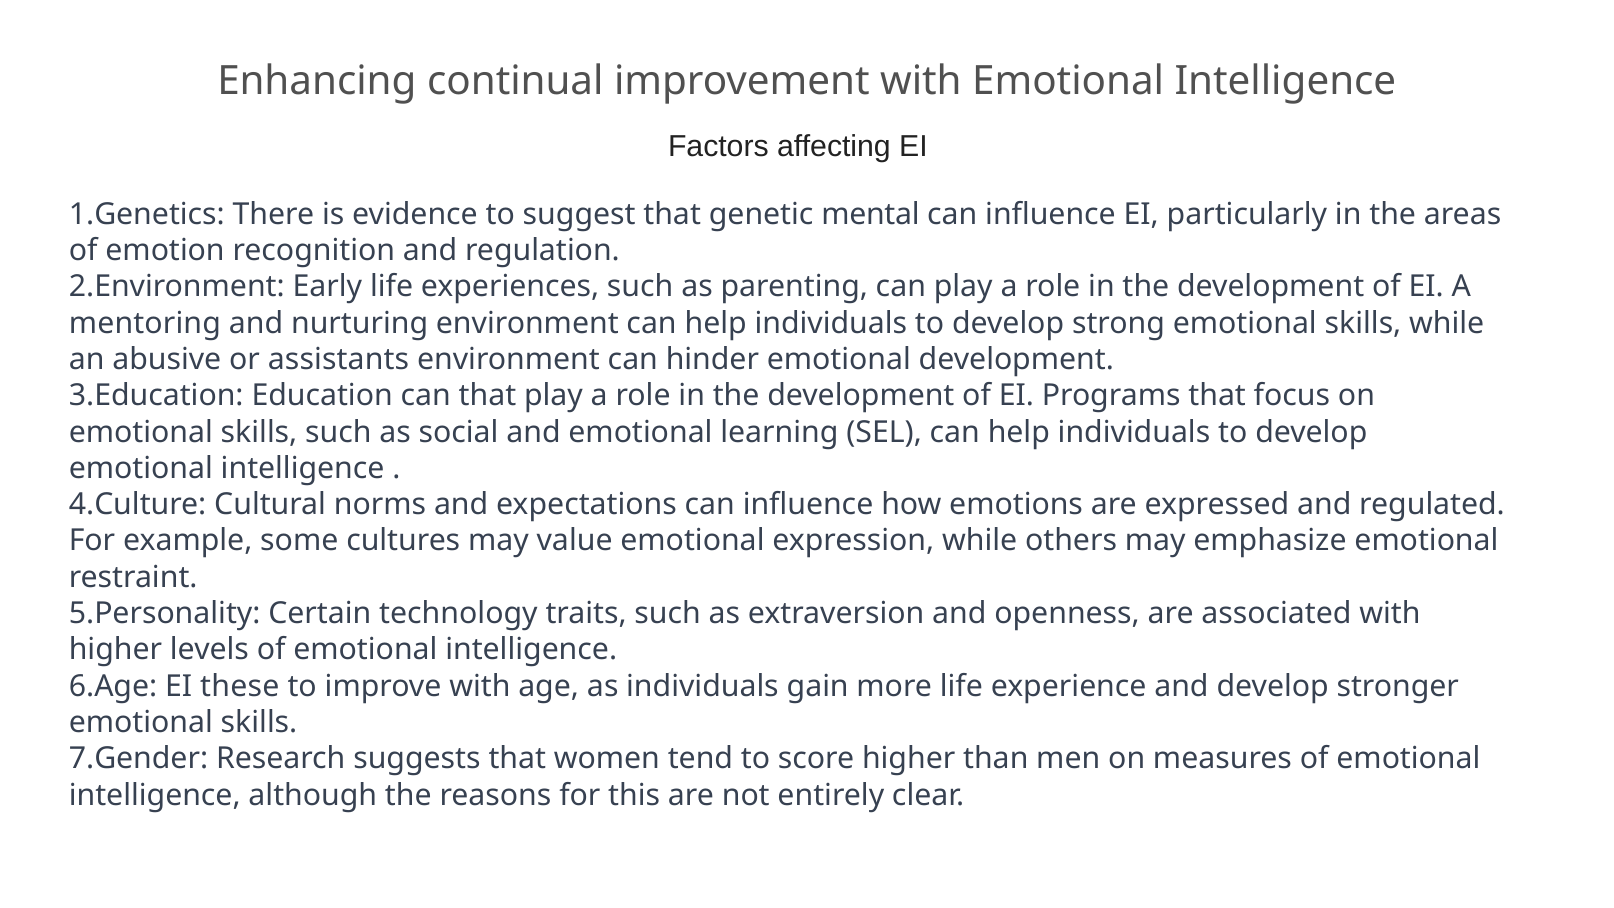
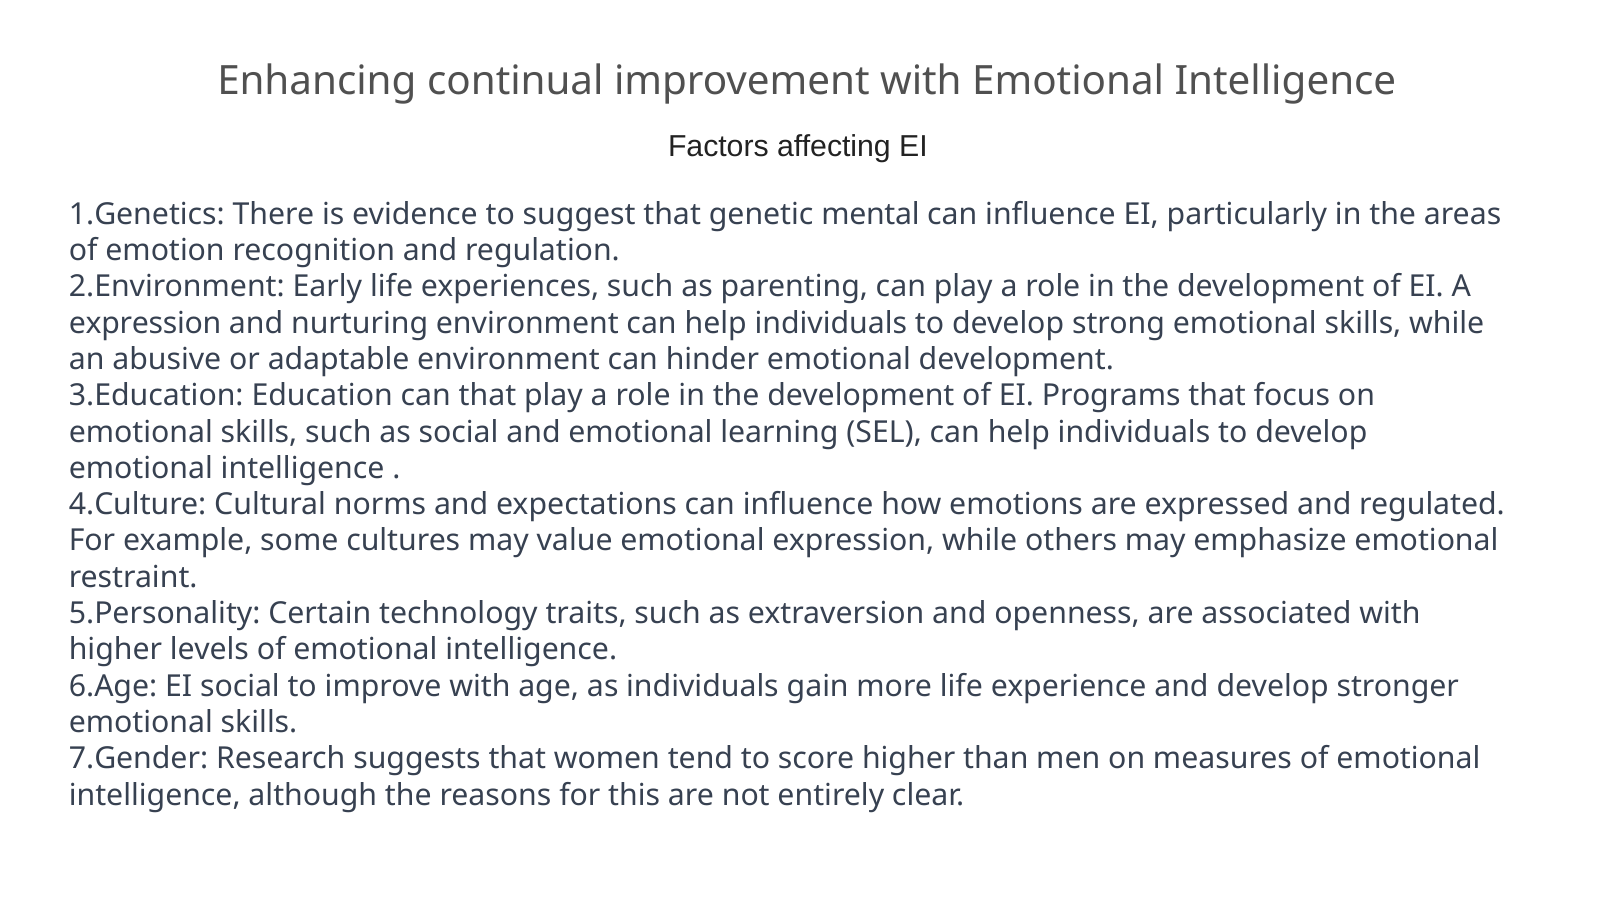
mentoring: mentoring -> expression (145, 323)
assistants: assistants -> adaptable (339, 359)
EI these: these -> social (240, 686)
